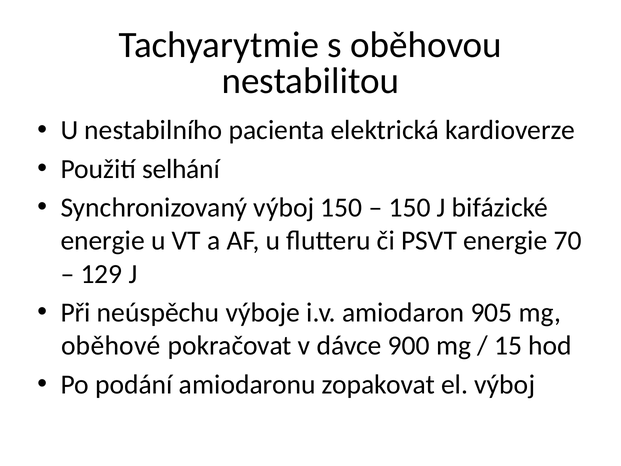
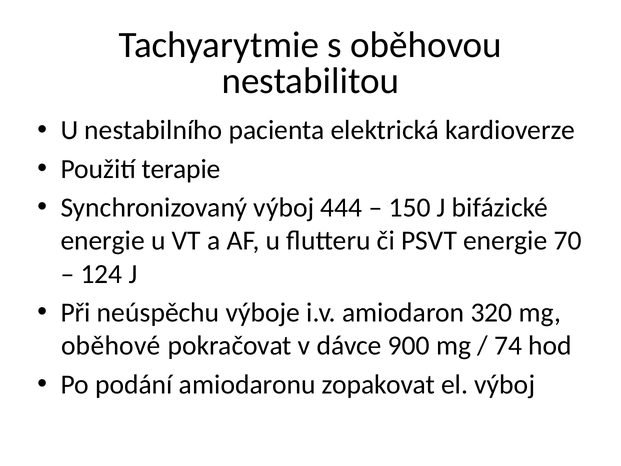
selhání: selhání -> terapie (181, 169)
výboj 150: 150 -> 444 (341, 208)
129: 129 -> 124 (101, 274)
905: 905 -> 320 (491, 312)
15: 15 -> 74 (508, 346)
